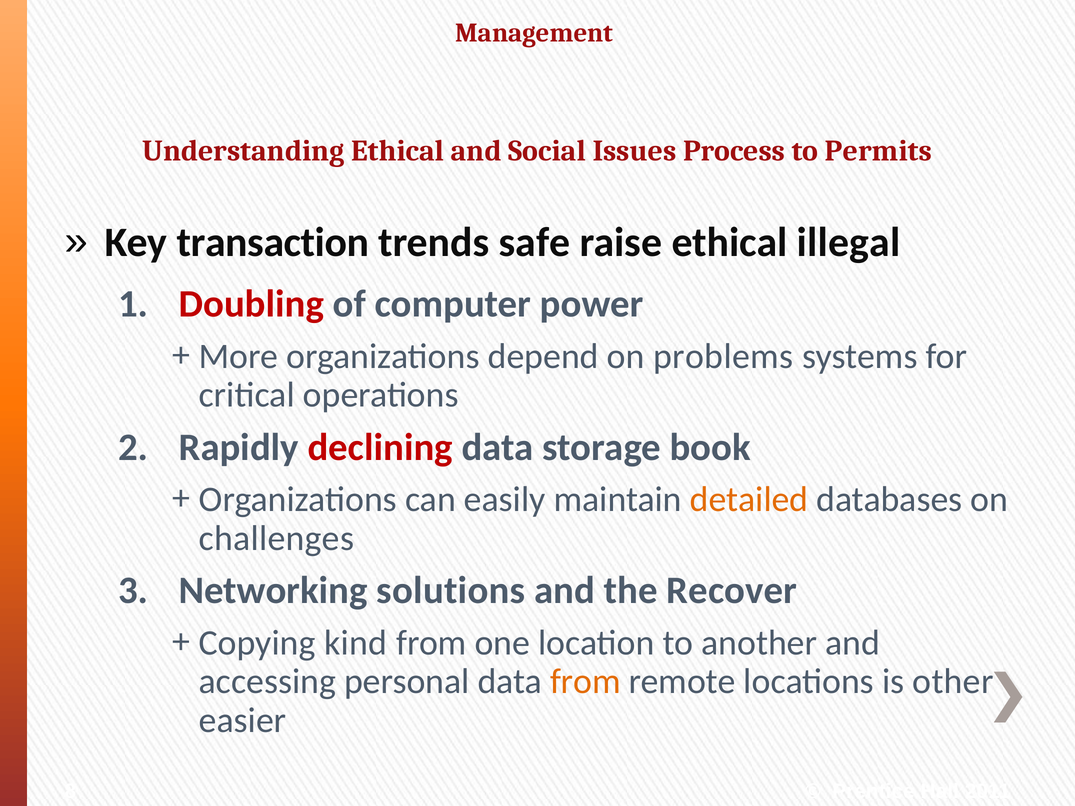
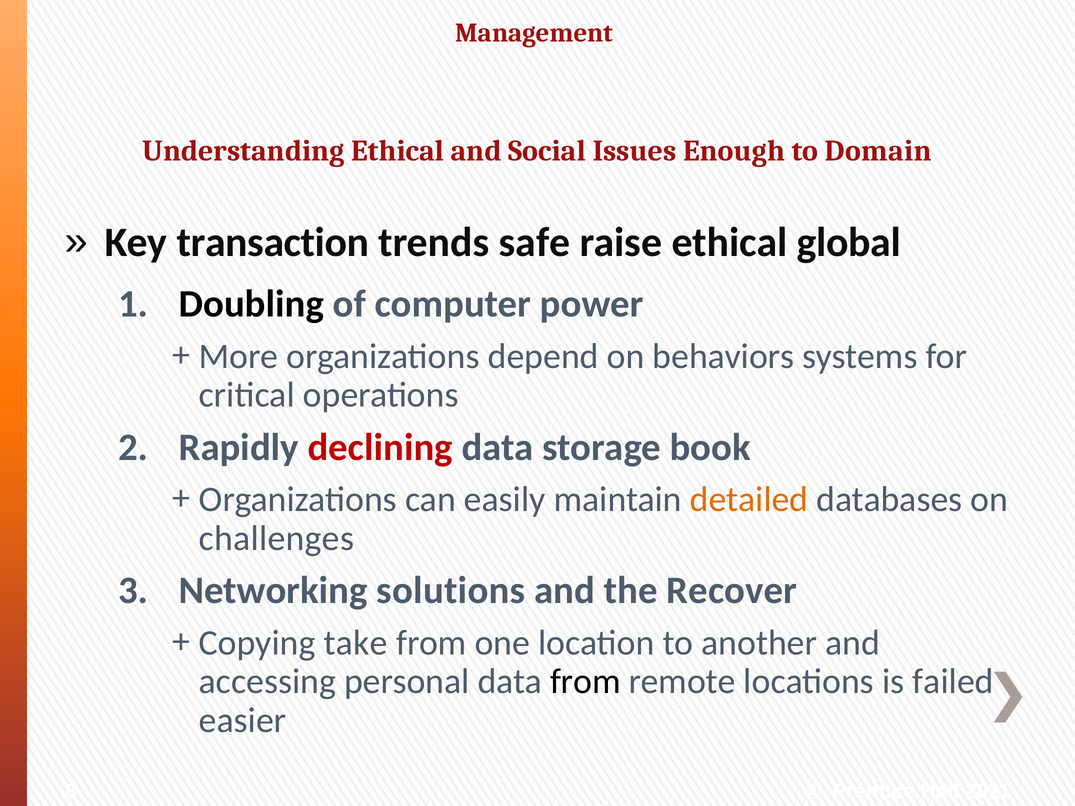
Process: Process -> Enough (734, 151)
Permits: Permits -> Domain (878, 151)
illegal: illegal -> global (849, 243)
Doubling colour: red -> black (251, 304)
problems: problems -> behaviors (723, 357)
kind: kind -> take (356, 643)
from colour: orange -> black (585, 682)
other: other -> failed (953, 682)
